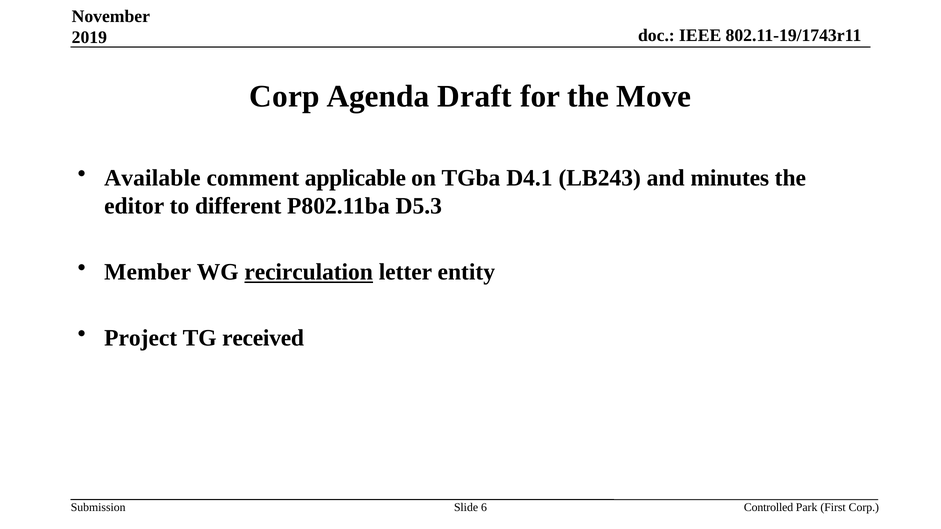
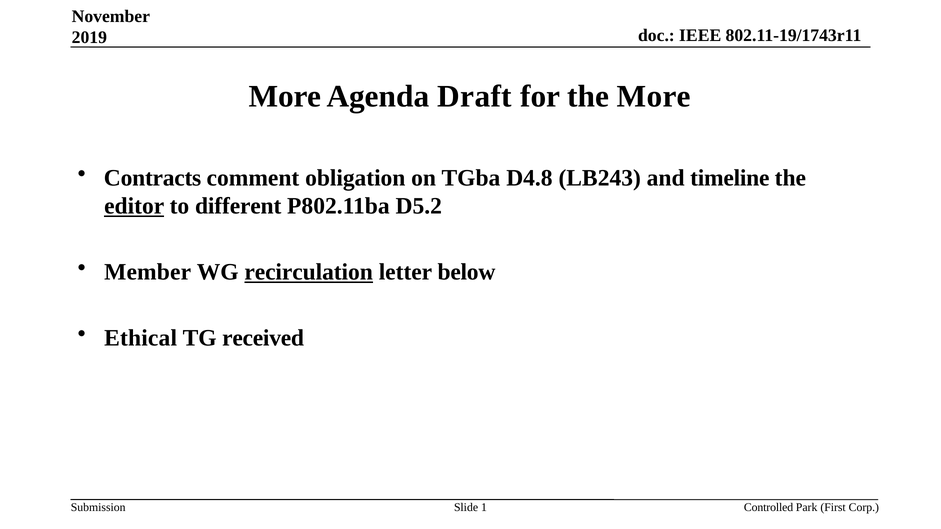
Corp: Corp -> More (285, 96)
the Move: Move -> More (654, 96)
Available: Available -> Contracts (153, 178)
applicable: applicable -> obligation (355, 178)
D4.1: D4.1 -> D4.8 (529, 178)
minutes: minutes -> timeline (730, 178)
editor underline: none -> present (134, 206)
D5.3: D5.3 -> D5.2 (419, 206)
entity: entity -> below (466, 272)
Project: Project -> Ethical (141, 338)
6: 6 -> 1 (484, 508)
